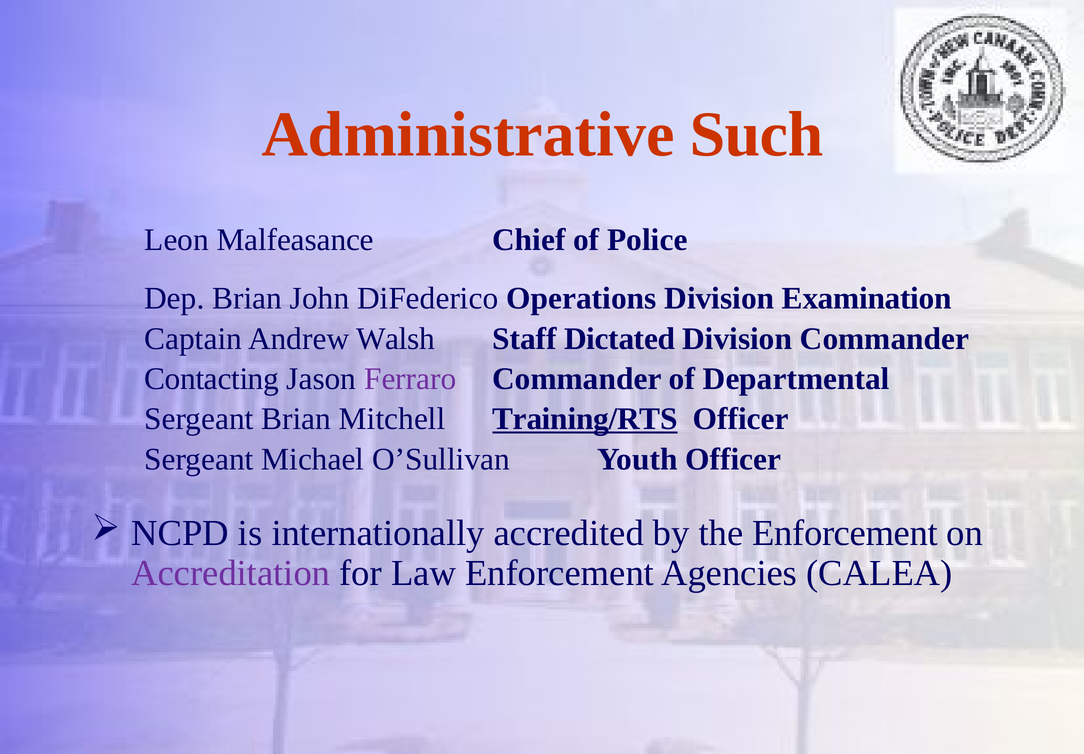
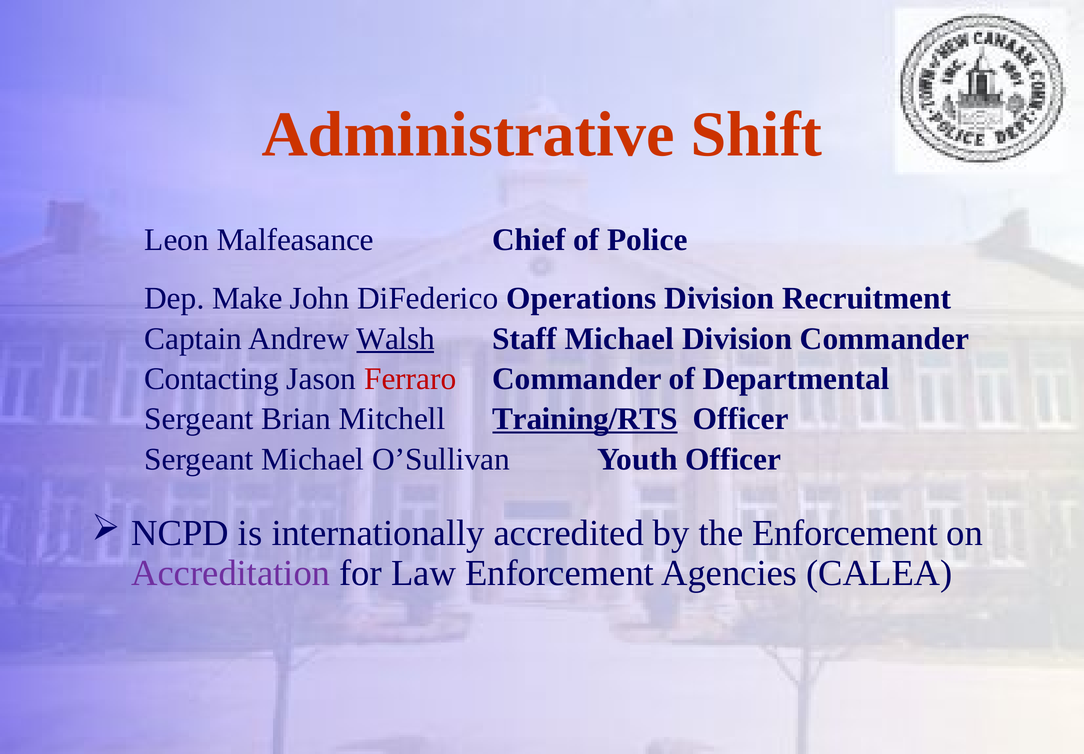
Such: Such -> Shift (756, 134)
Dep Brian: Brian -> Make (247, 298)
Examination: Examination -> Recruitment (867, 298)
Walsh underline: none -> present (396, 339)
Staff Dictated: Dictated -> Michael (619, 339)
Ferraro colour: purple -> red (410, 379)
